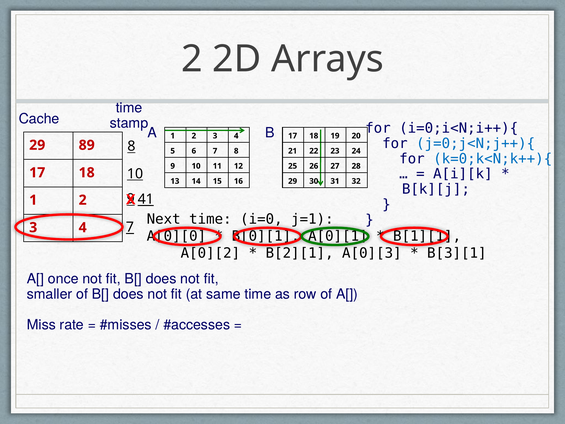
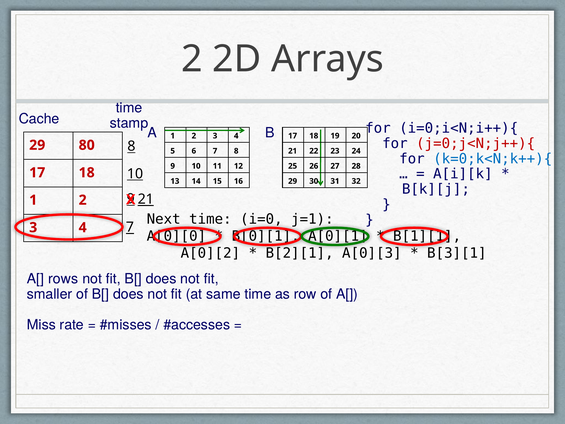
j=0;j<N;j++){ colour: blue -> red (476, 143)
89: 89 -> 80 (87, 145)
41: 41 -> 21 (146, 199)
once: once -> rows (63, 279)
